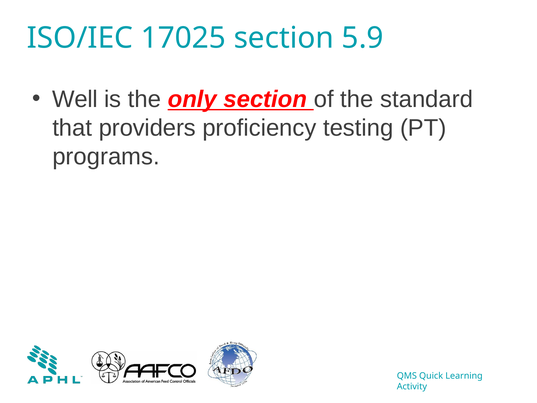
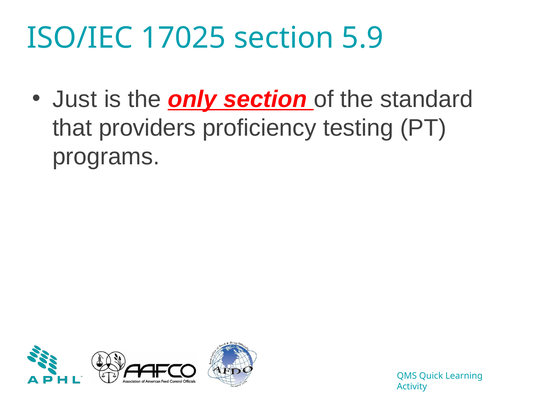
Well: Well -> Just (75, 99)
